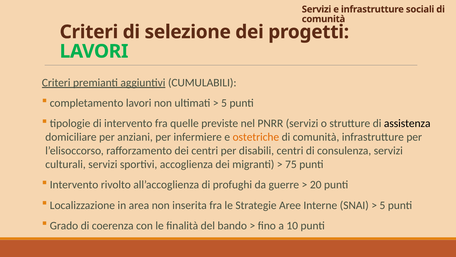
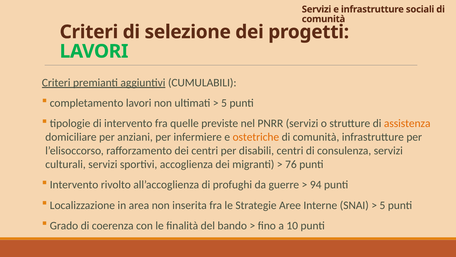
assistenza colour: black -> orange (407, 123)
75: 75 -> 76 (291, 164)
20: 20 -> 94 (316, 185)
